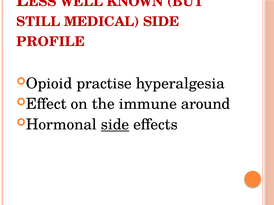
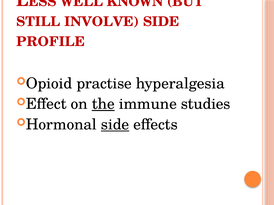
MEDICAL: MEDICAL -> INVOLVE (102, 22)
the underline: none -> present (103, 104)
around: around -> studies (206, 104)
